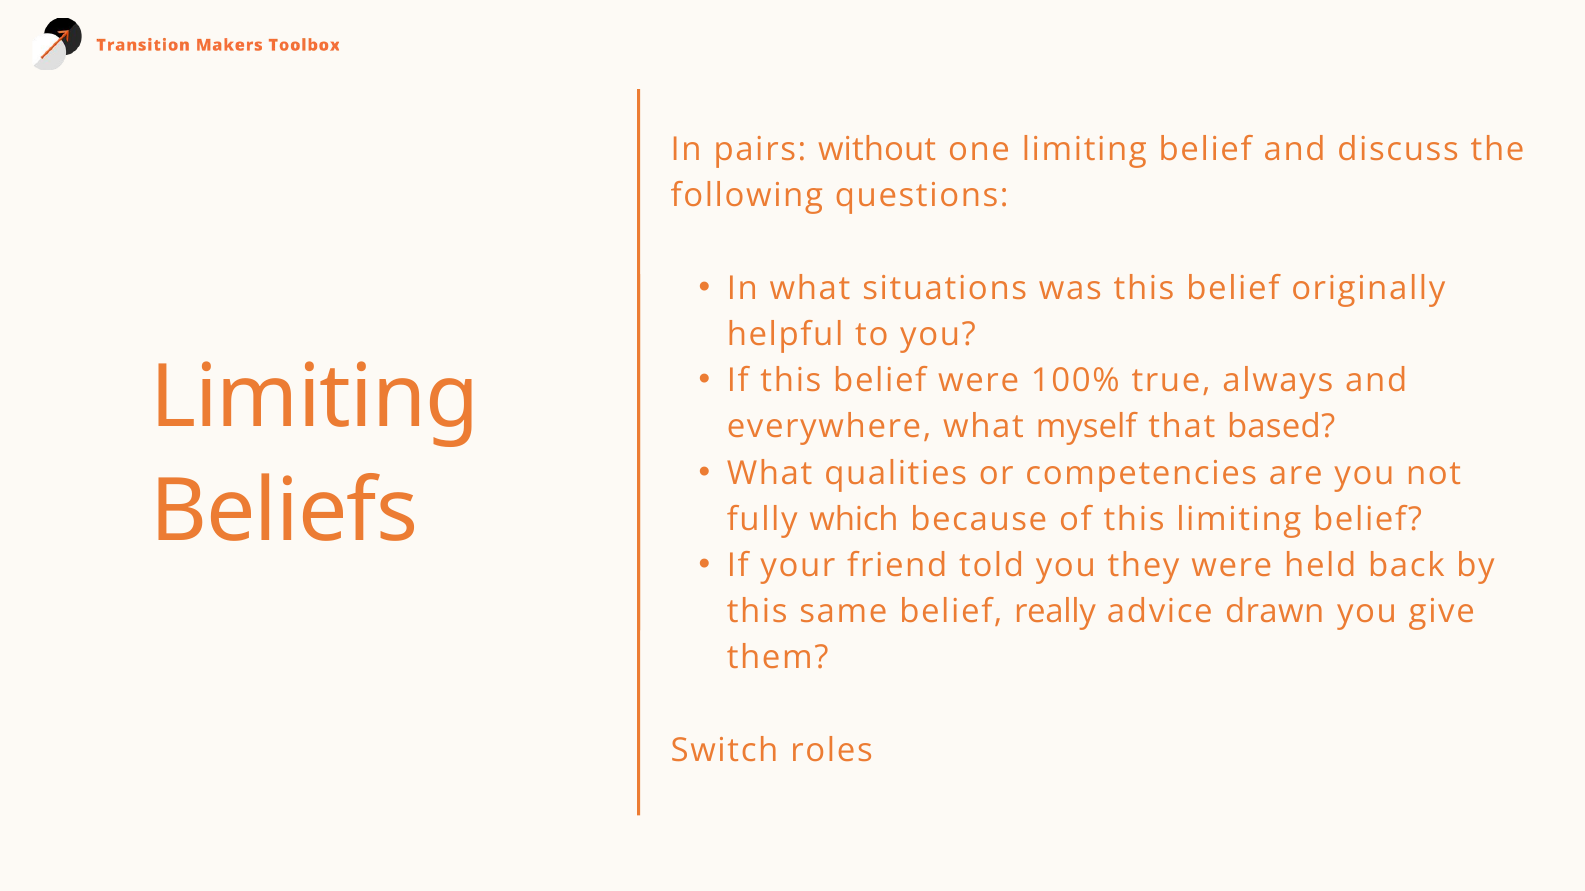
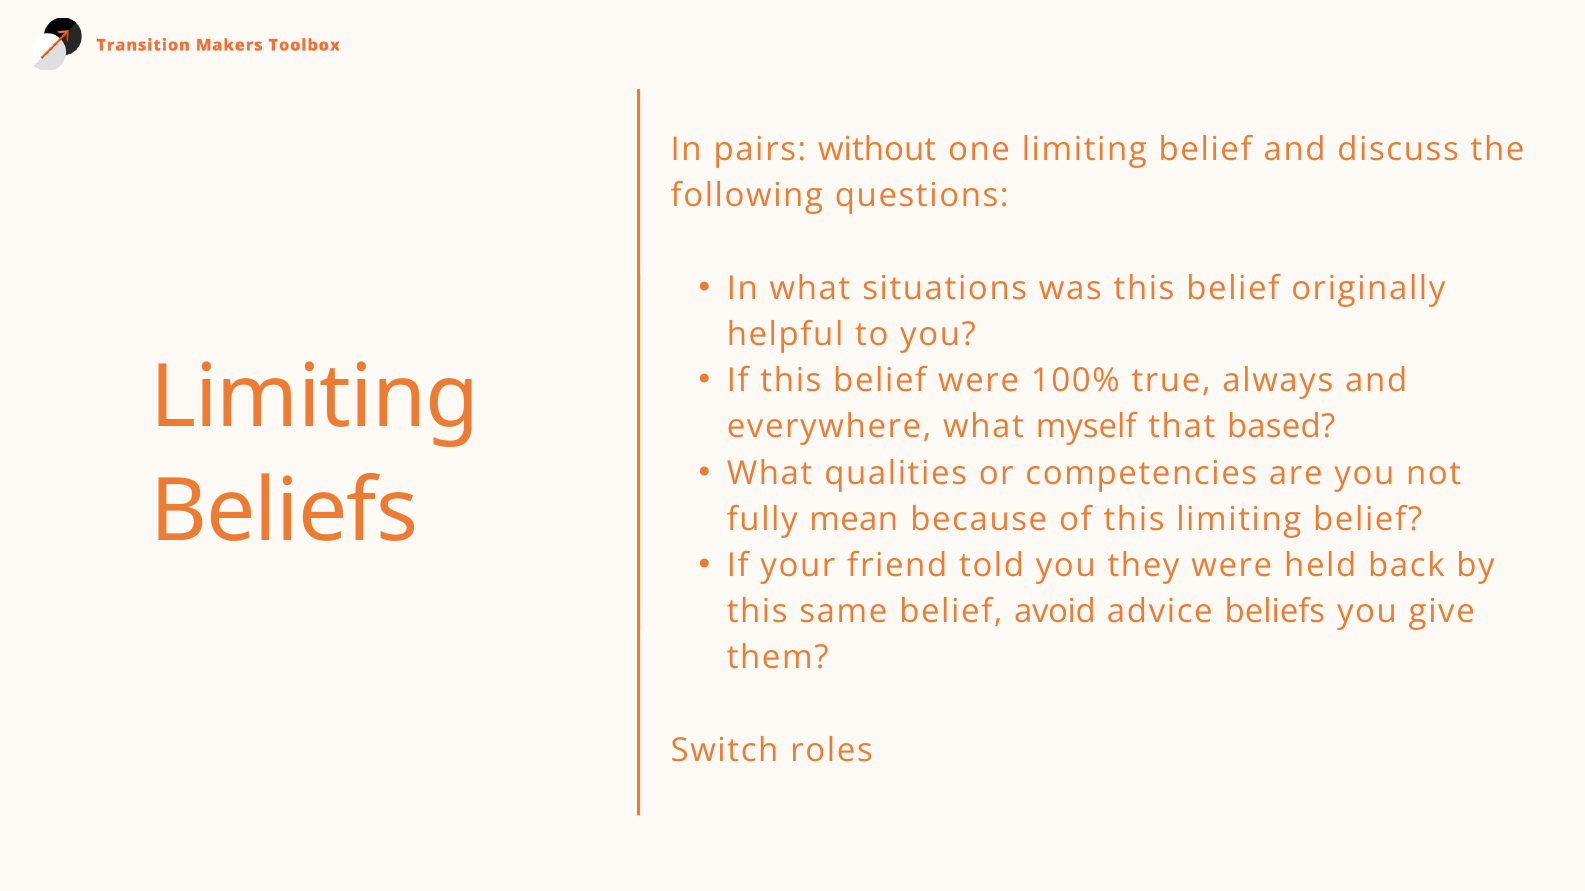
which: which -> mean (854, 520)
really: really -> avoid (1055, 612)
advice drawn: drawn -> beliefs (1275, 612)
